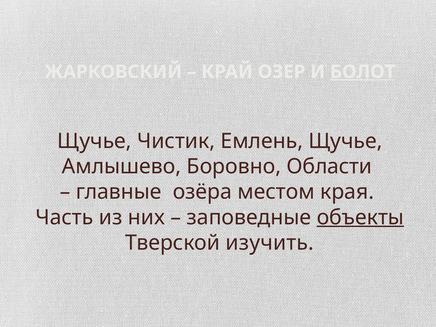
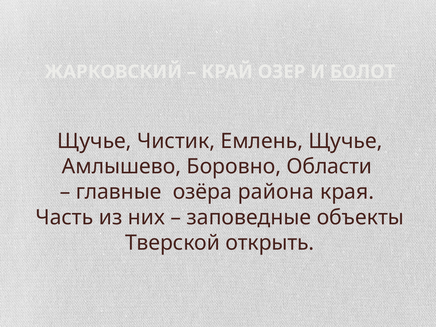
местом: местом -> района (276, 192)
объекты underline: present -> none (360, 217)
изучить: изучить -> открыть (270, 243)
